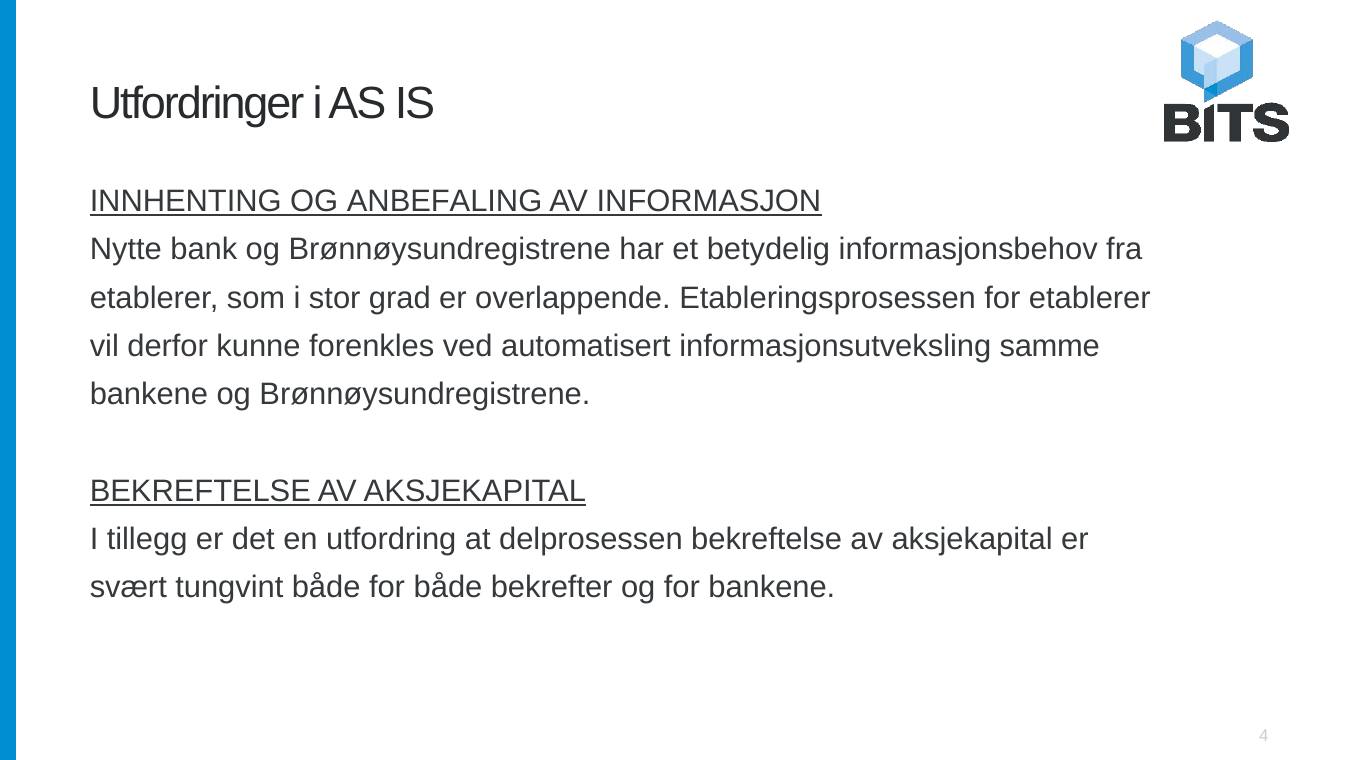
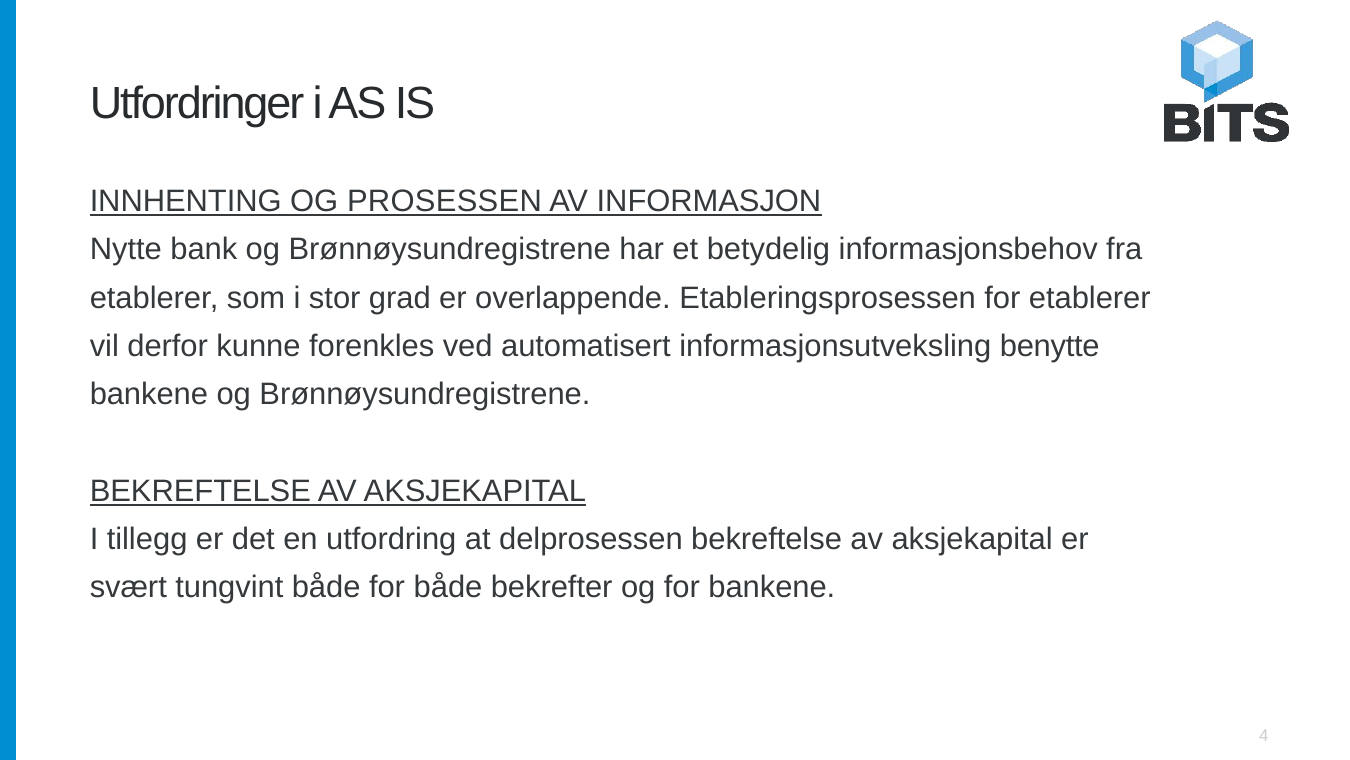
ANBEFALING: ANBEFALING -> PROSESSEN (444, 201)
samme: samme -> benytte (1050, 346)
